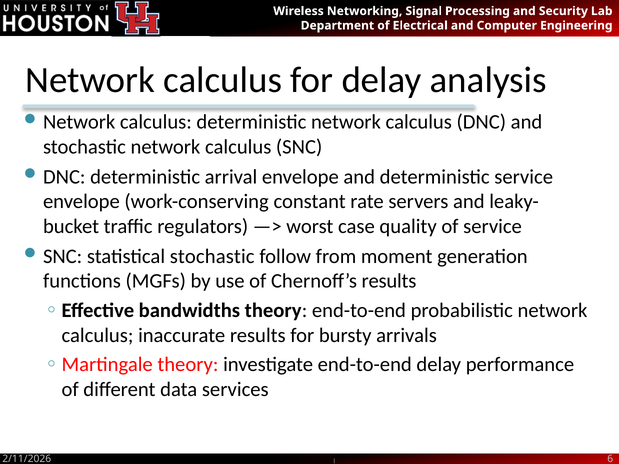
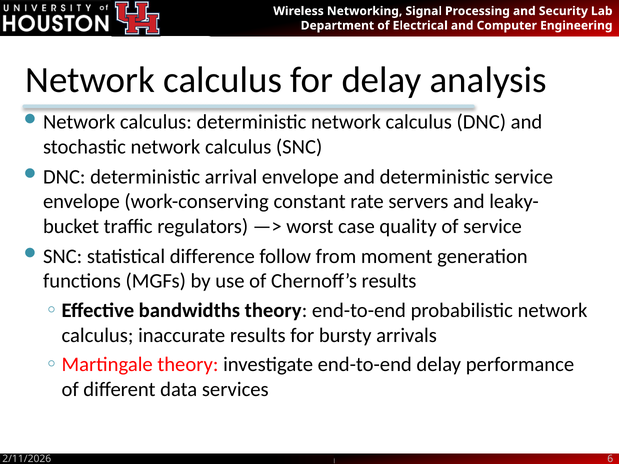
statistical stochastic: stochastic -> difference (212, 256)
